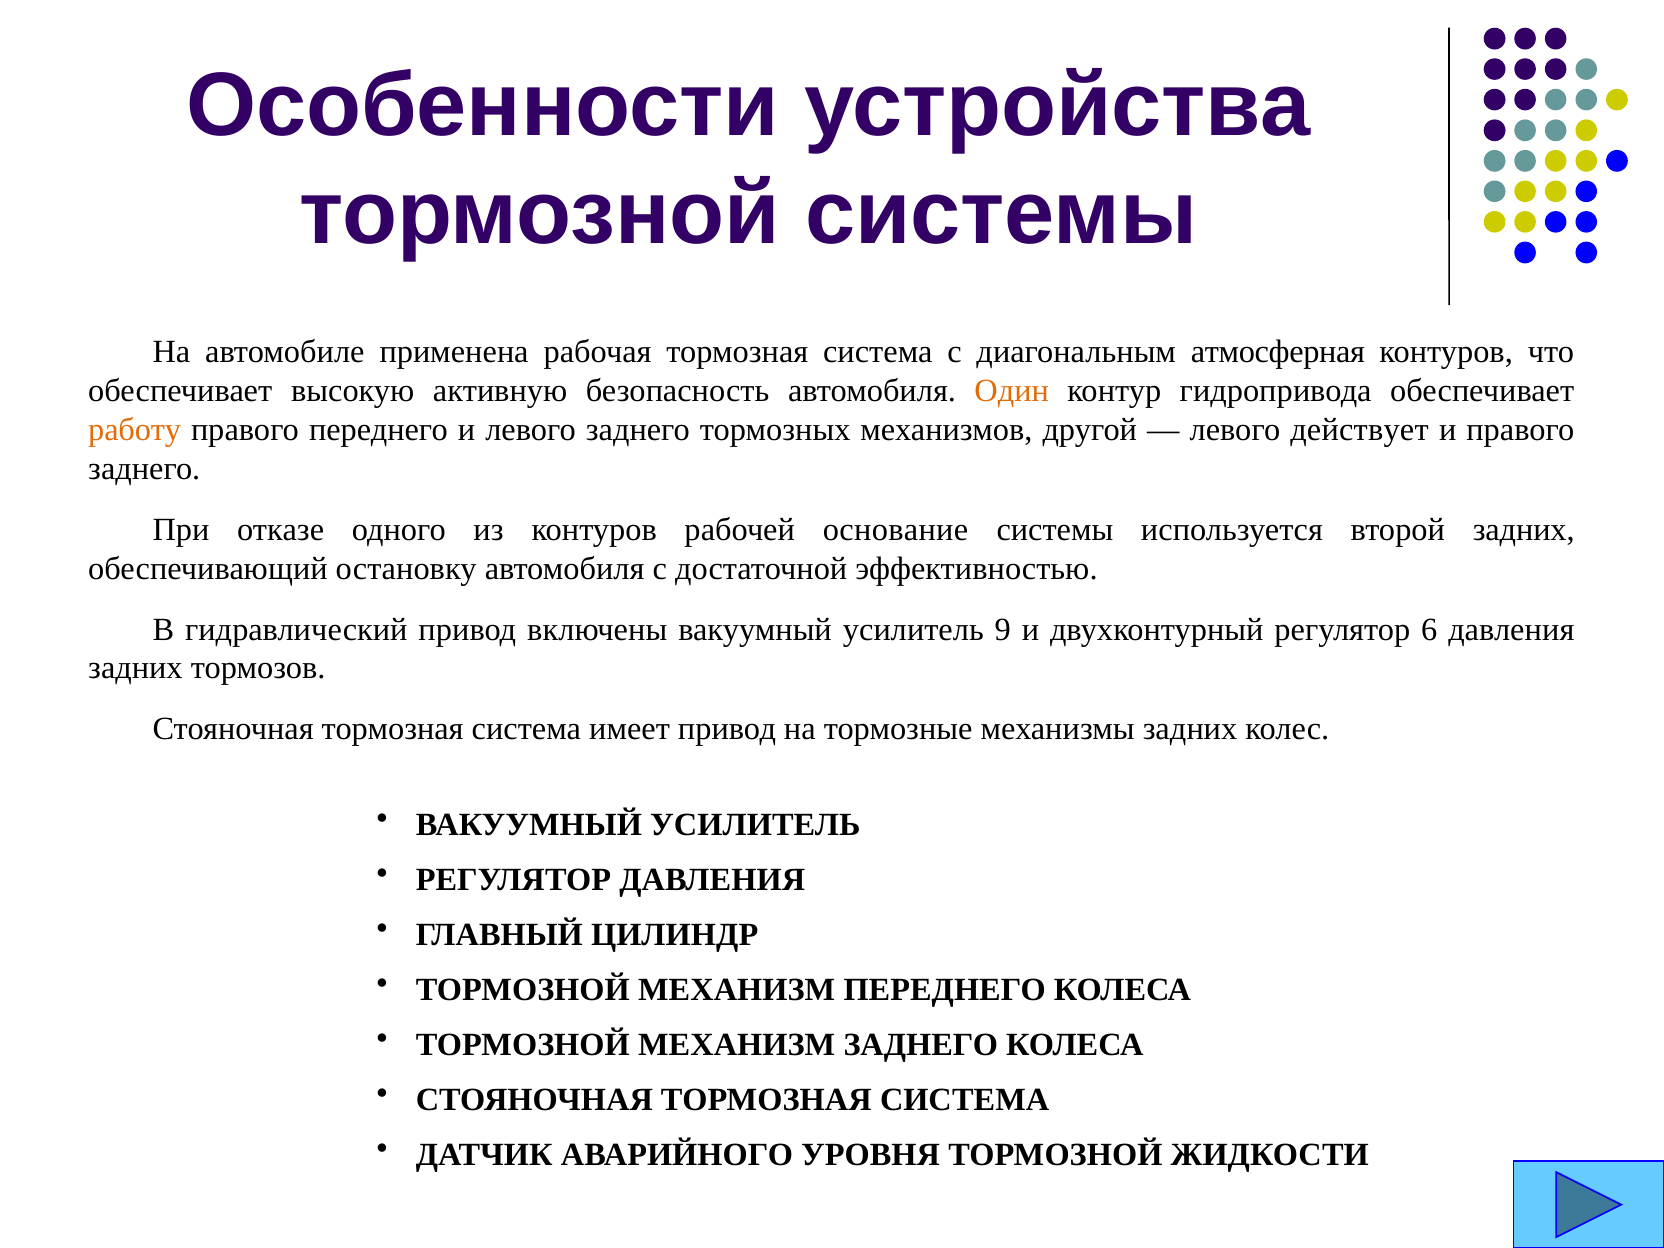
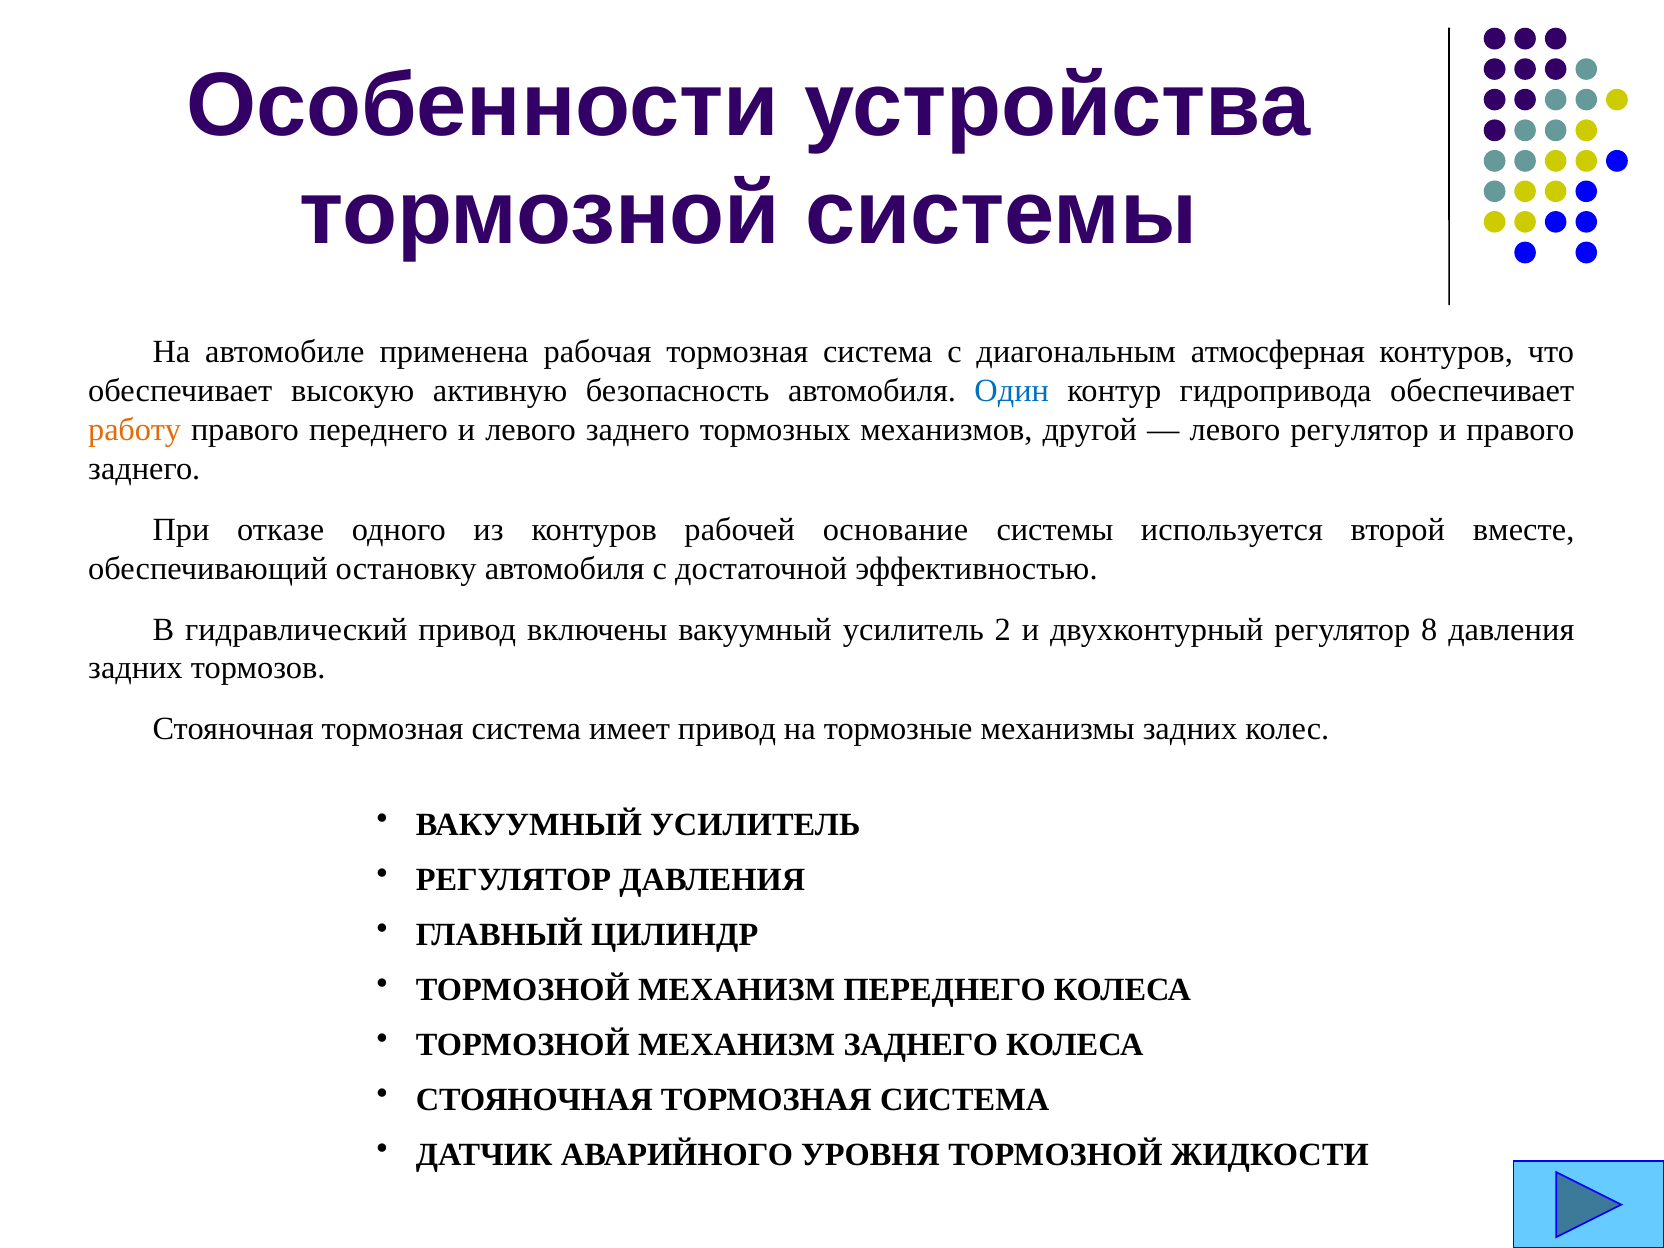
Один colour: orange -> blue (1012, 391)
левого действует: действует -> регулятор (1360, 430)
второй задних: задних -> вместе (1524, 530)
9: 9 -> 2 (1003, 629)
6: 6 -> 8 (1429, 629)
